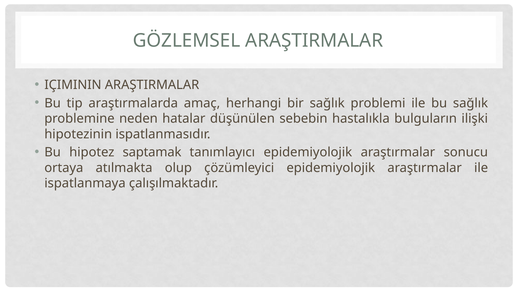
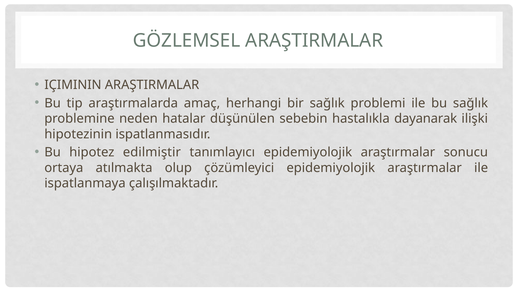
bulguların: bulguların -> dayanarak (426, 119)
saptamak: saptamak -> edilmiştir (152, 152)
